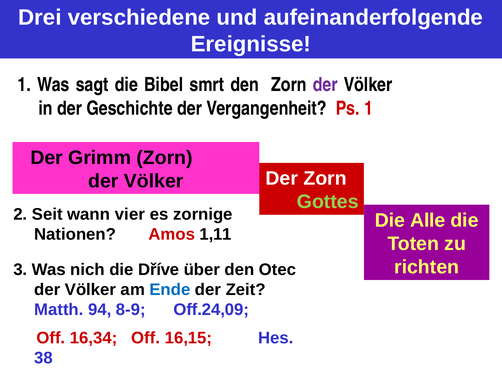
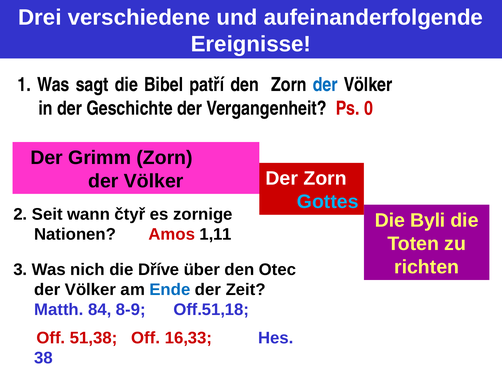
smrt: smrt -> patří (207, 85)
der colour: purple -> blue (325, 85)
Ps 1: 1 -> 0 (369, 108)
Gottes colour: light green -> light blue (328, 202)
vier: vier -> čtyř (130, 215)
Alle: Alle -> Byli (428, 221)
94: 94 -> 84 (100, 310)
Off.24,09: Off.24,09 -> Off.51,18 (211, 310)
16,34: 16,34 -> 51,38 (94, 338)
16,15: 16,15 -> 16,33 (188, 338)
